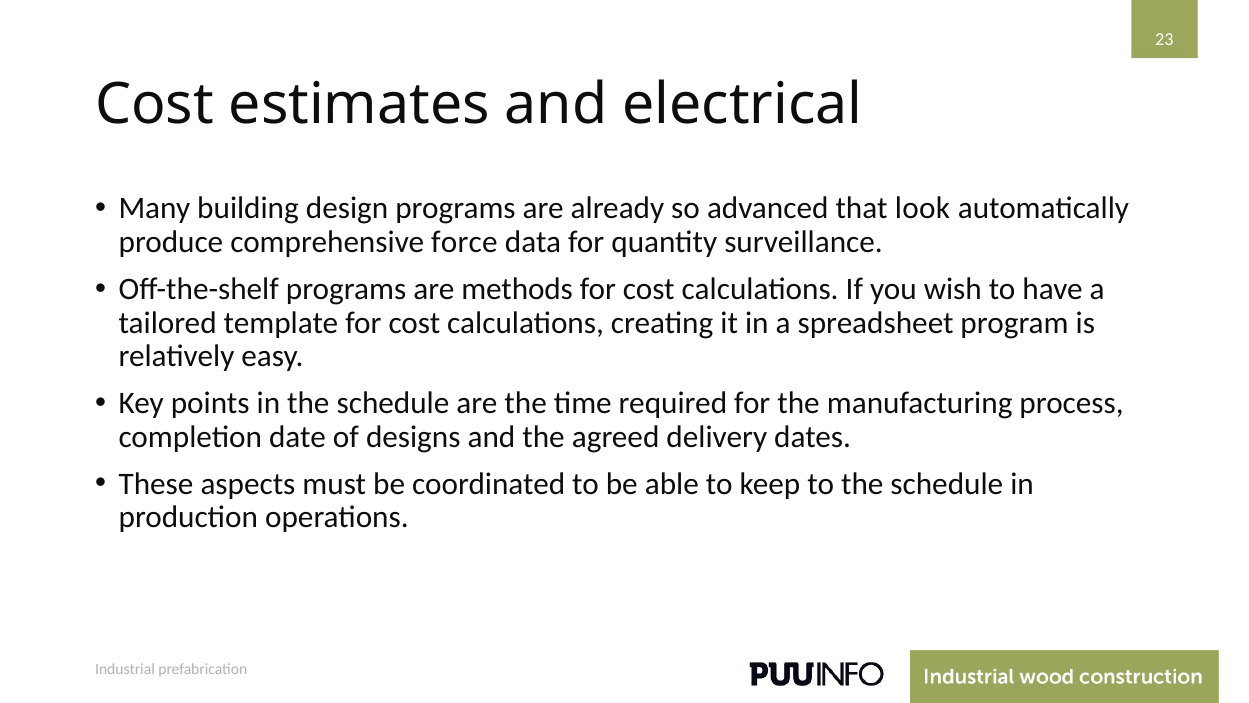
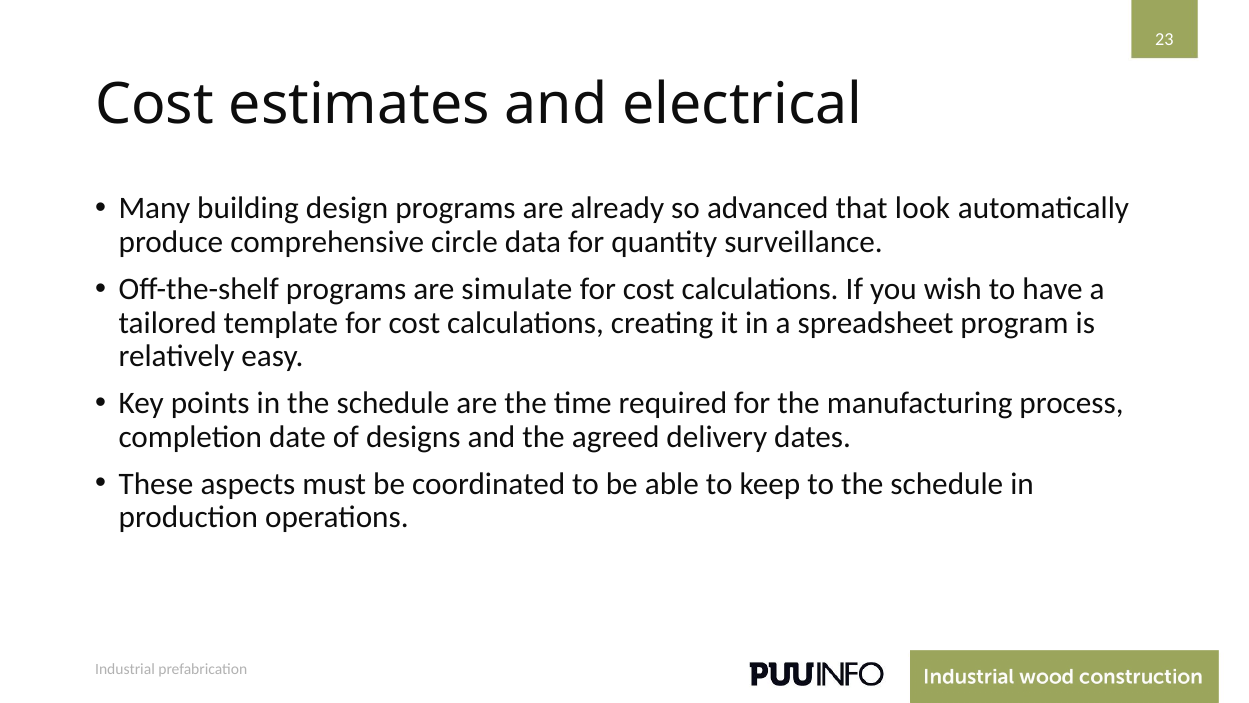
force: force -> circle (465, 242)
methods: methods -> simulate (517, 289)
